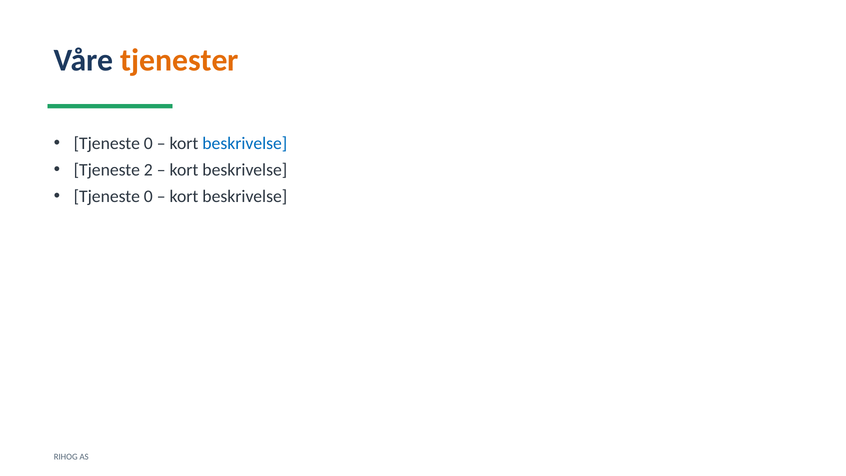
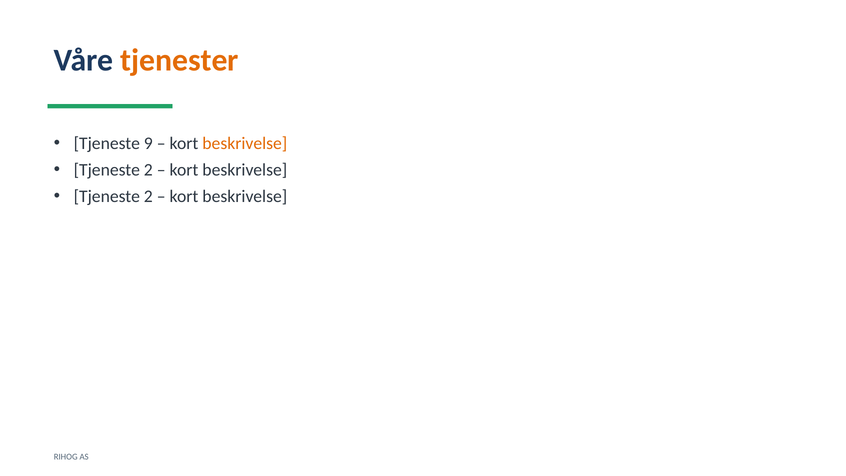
0: 0 -> 9 (148, 143)
beskrivelse colour: blue -> orange (245, 143)
0: 0 -> 2 (148, 196)
